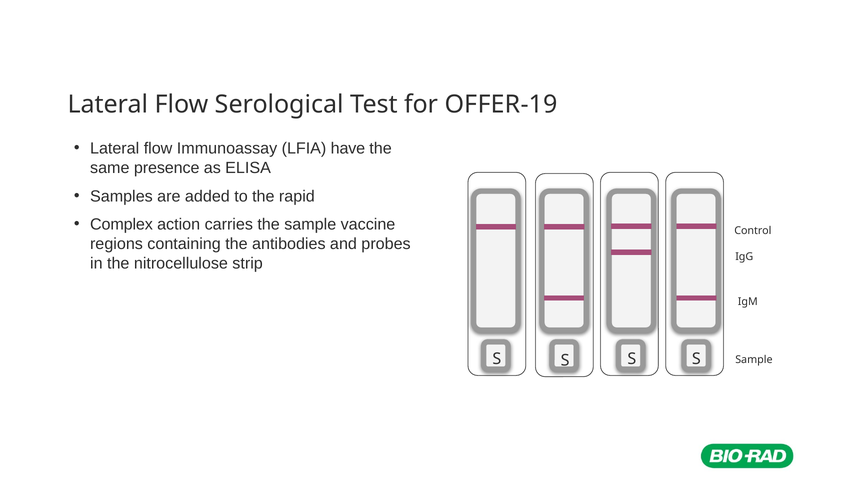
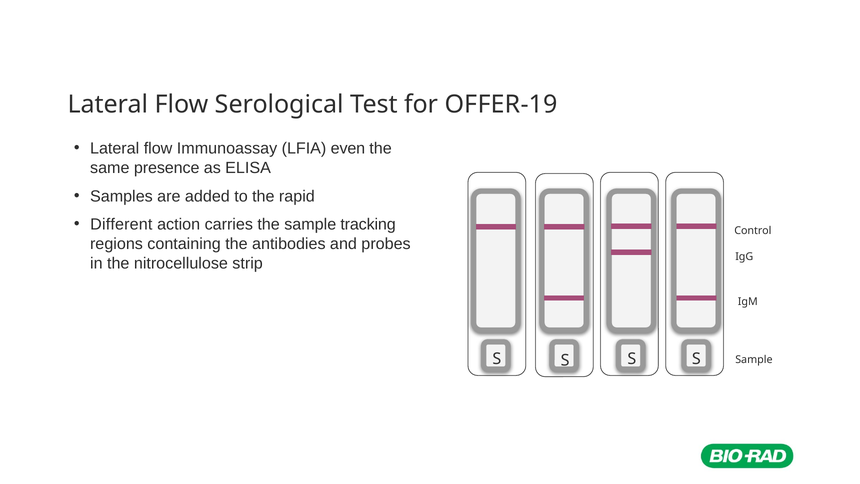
have: have -> even (348, 148)
Complex: Complex -> Different (121, 224)
vaccine: vaccine -> tracking (368, 224)
